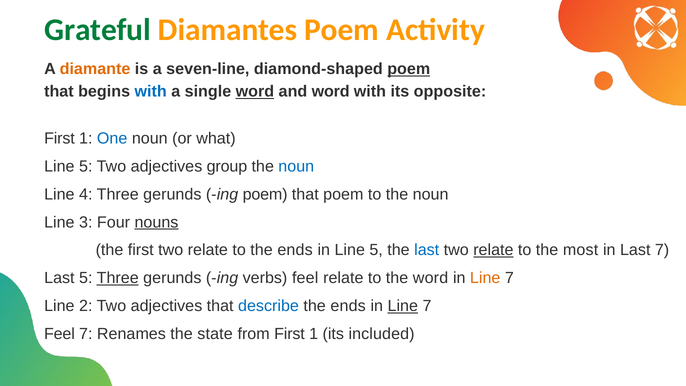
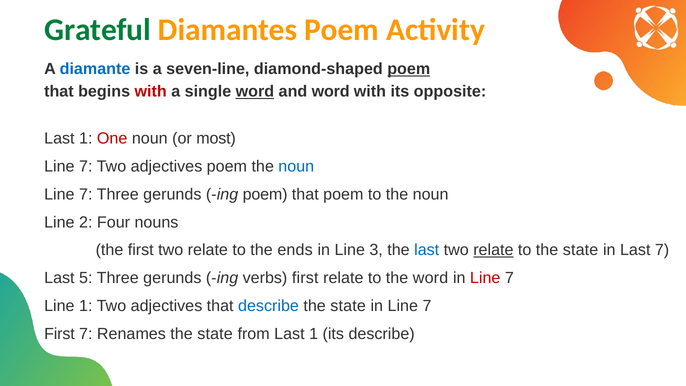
diamante colour: orange -> blue (95, 69)
with colour: blue -> red (151, 91)
First: First -> Last (59, 139)
One colour: blue -> red (112, 139)
what: what -> most (216, 139)
5: 5 -> 7 (86, 166)
adjectives group: group -> poem (227, 166)
4: 4 -> 7 (86, 194)
3: 3 -> 2 (86, 222)
nouns underline: present -> none (156, 222)
in Line 5: 5 -> 3 (376, 250)
to the most: most -> state (581, 250)
Three underline: present -> none (118, 278)
verbs feel: feel -> first (305, 278)
Line colour: orange -> red (485, 278)
Line 2: 2 -> 1 (86, 306)
ends: ends -> state (348, 306)
Line underline: present -> none (403, 306)
Feel: Feel -> First (59, 334)
from First: First -> Last (289, 334)
its included: included -> describe (382, 334)
